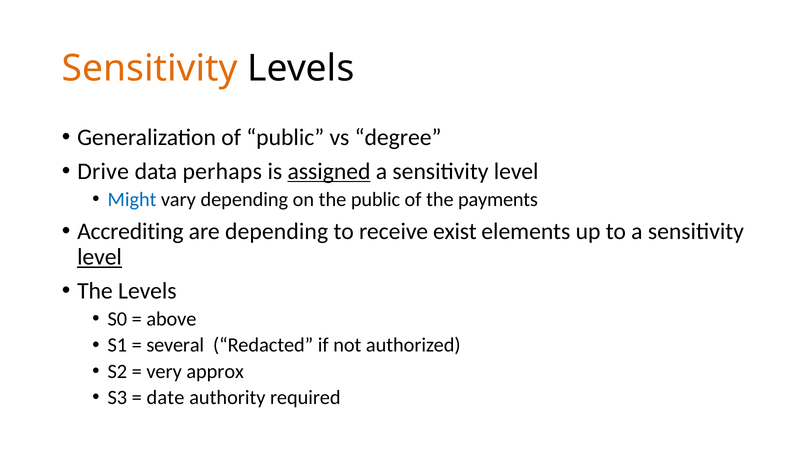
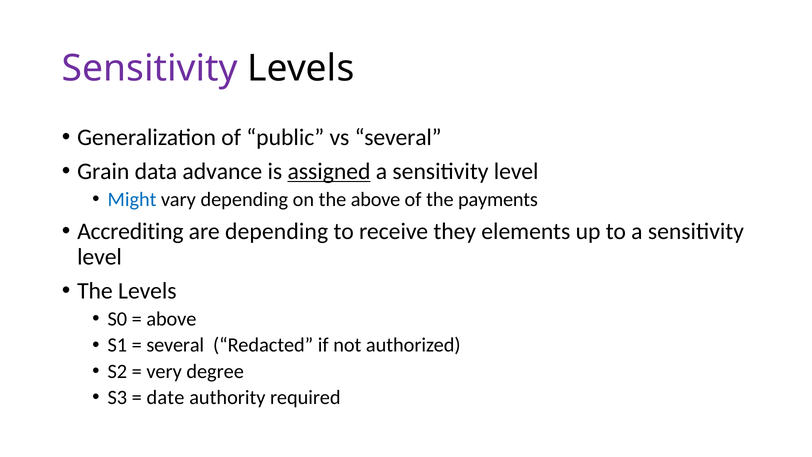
Sensitivity colour: orange -> purple (150, 68)
vs degree: degree -> several (398, 137)
Drive: Drive -> Grain (103, 171)
perhaps: perhaps -> advance (222, 171)
the public: public -> above (376, 199)
exist: exist -> they (455, 231)
level underline: present -> none (100, 257)
approx: approx -> degree (215, 371)
